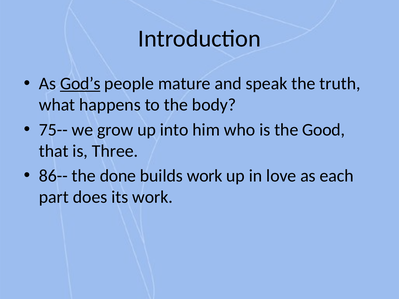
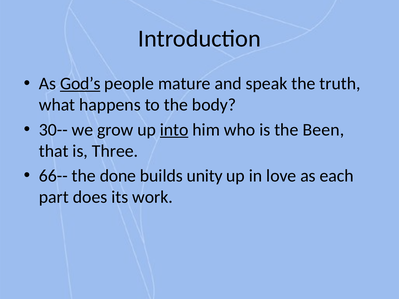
75--: 75-- -> 30-- (53, 130)
into underline: none -> present (174, 130)
Good: Good -> Been (323, 130)
86--: 86-- -> 66-- (53, 176)
builds work: work -> unity (205, 176)
